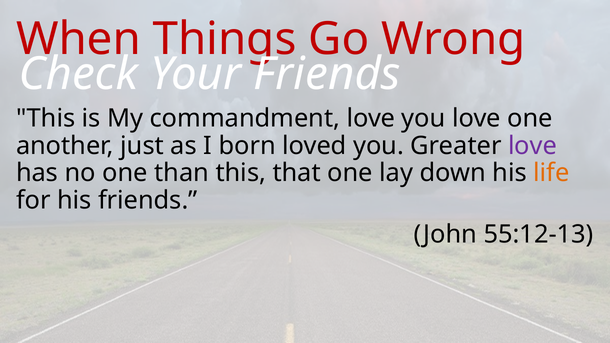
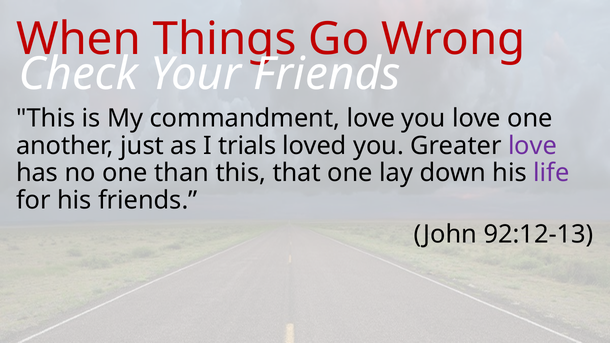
born: born -> trials (247, 146)
life colour: orange -> purple (551, 173)
55:12-13: 55:12-13 -> 92:12-13 (538, 234)
